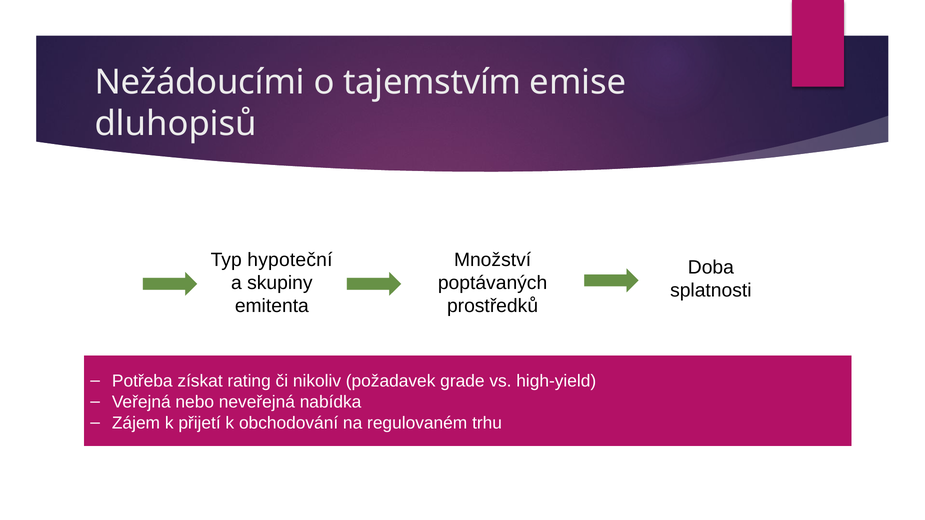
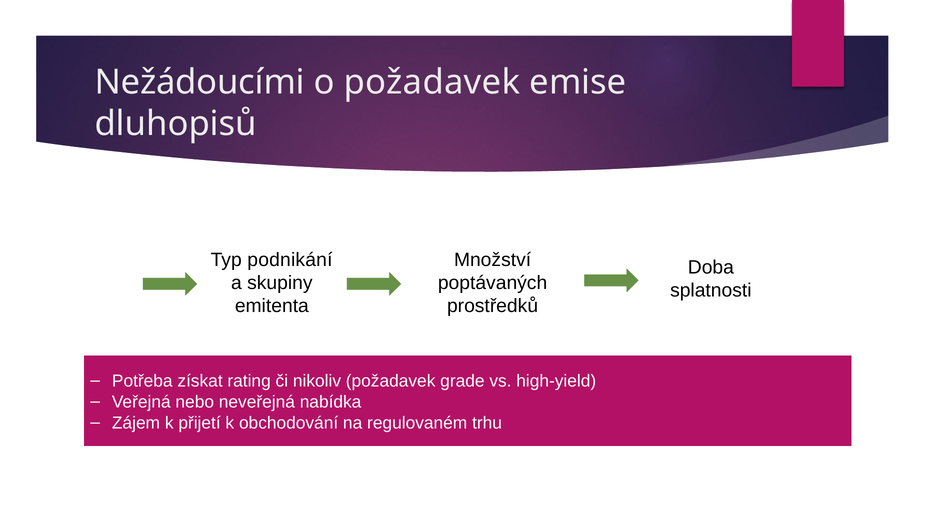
o tajemstvím: tajemstvím -> požadavek (432, 82)
hypoteční: hypoteční -> podnikání (290, 260)
